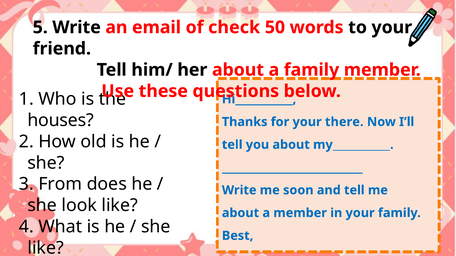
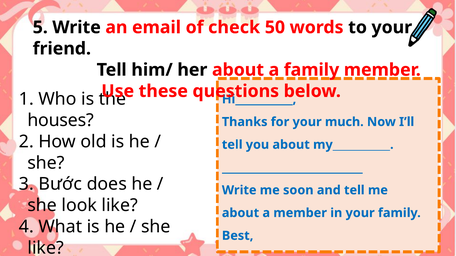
there: there -> much (344, 122)
From: From -> Bước (60, 184)
